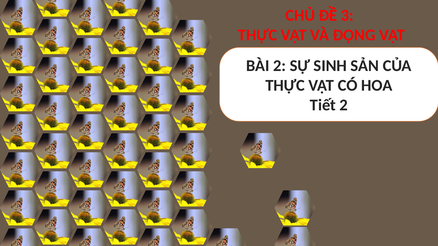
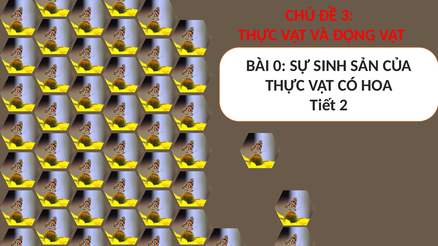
BÀI 2: 2 -> 0 (280, 66)
